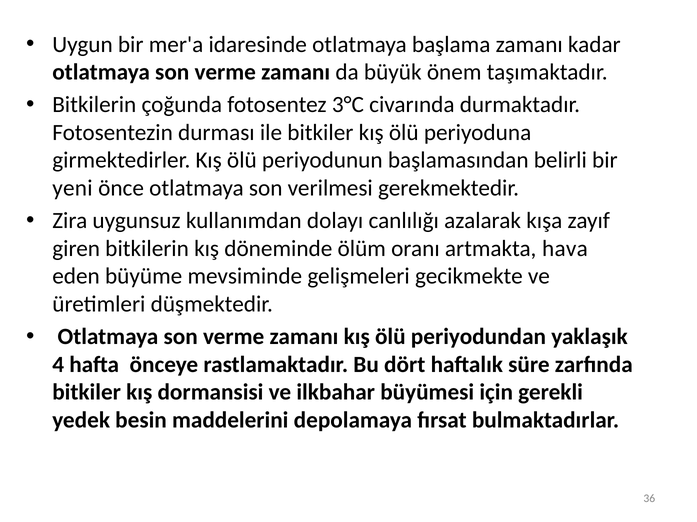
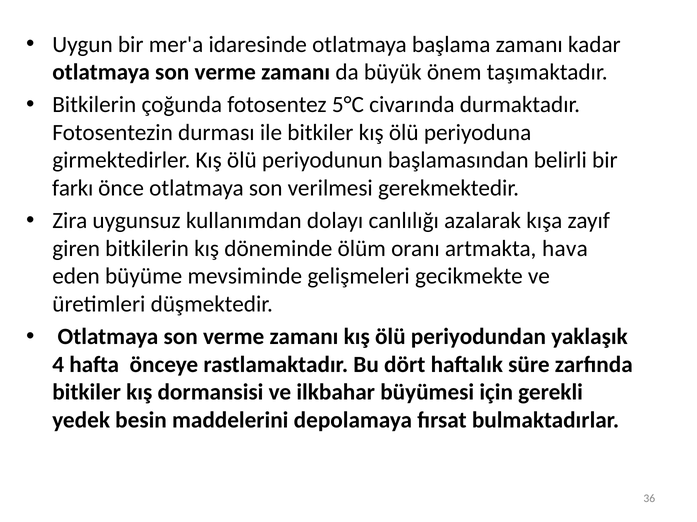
3°C: 3°C -> 5°C (348, 105)
yeni: yeni -> farkı (73, 188)
